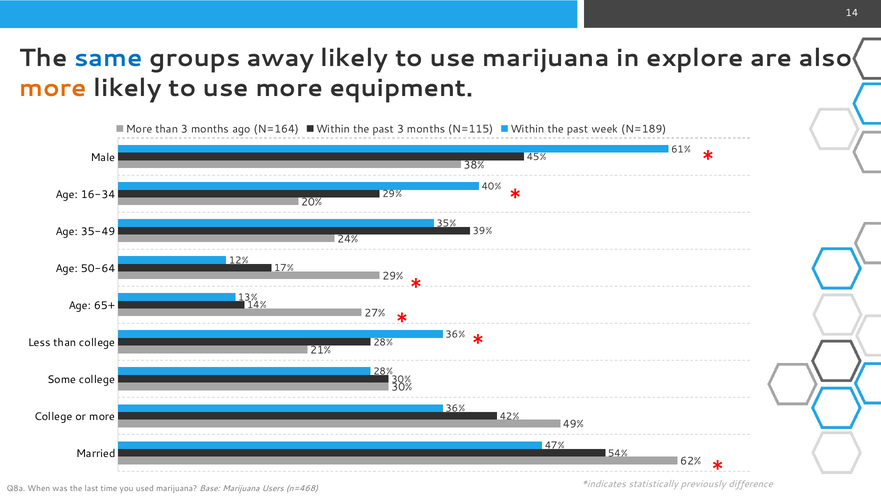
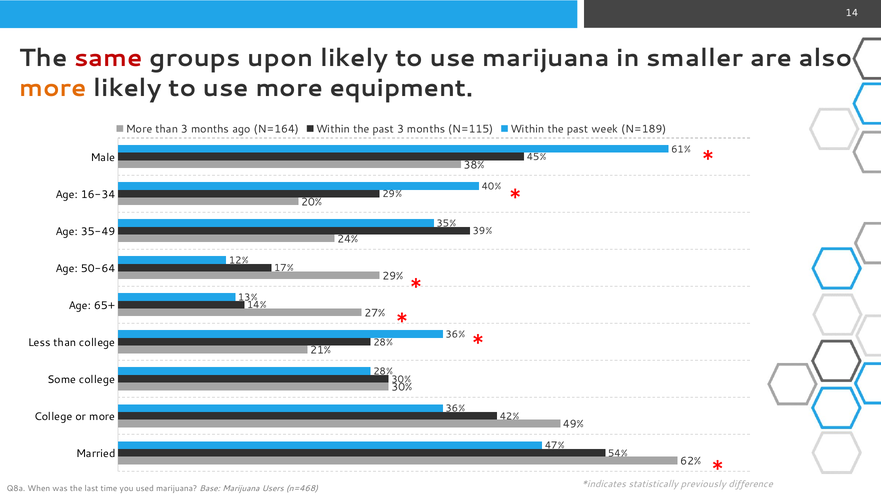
same colour: blue -> red (108, 58)
away: away -> upon (280, 58)
explore: explore -> smaller (695, 58)
